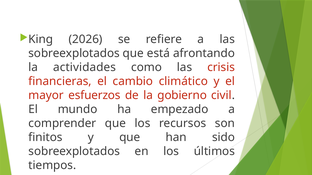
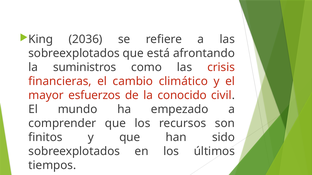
2026: 2026 -> 2036 (86, 40)
actividades: actividades -> suministros (85, 68)
gobierno: gobierno -> conocido (182, 96)
